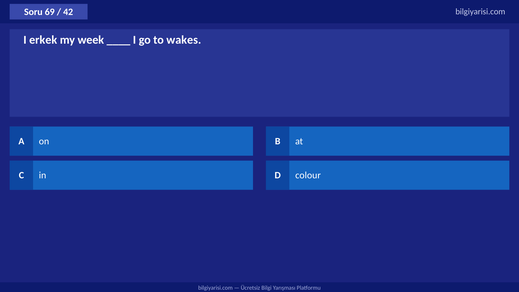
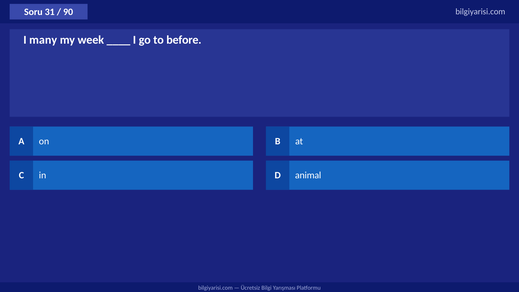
69: 69 -> 31 (50, 12)
42: 42 -> 90 (68, 12)
erkek: erkek -> many (43, 40)
wakes: wakes -> before (184, 40)
colour: colour -> animal (308, 175)
